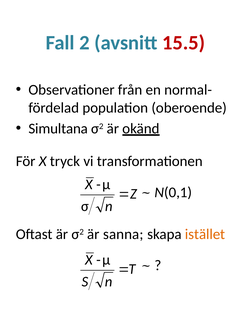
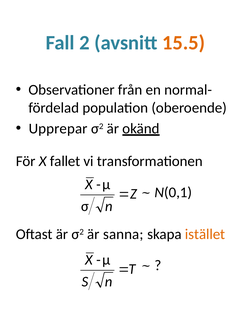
15.5 colour: red -> orange (184, 43)
Simultana: Simultana -> Upprepar (58, 128)
tryck: tryck -> fallet (65, 161)
